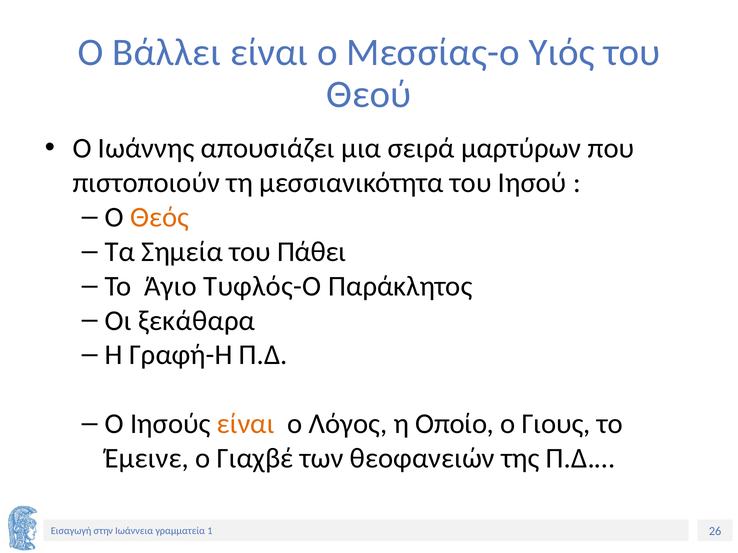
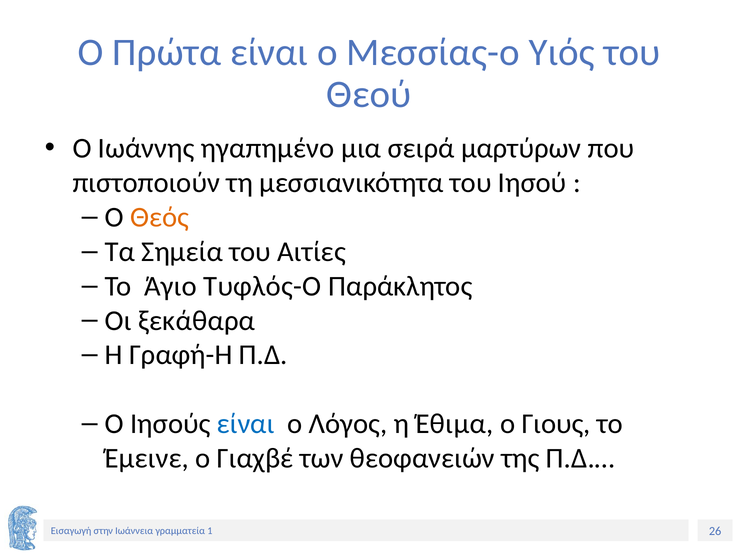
Βάλλει: Βάλλει -> Πρώτα (167, 52)
απουσιάζει: απουσιάζει -> ηγαπημένο (268, 149)
Πάθει: Πάθει -> Αιτίες (312, 252)
είναι colour: orange -> blue (246, 424)
Οποίο: Οποίο -> Έθιμα (454, 424)
